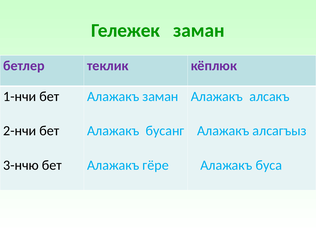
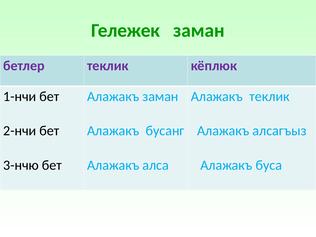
Алажакъ алсакъ: алсакъ -> теклик (269, 96)
гёре: гёре -> алса (156, 165)
